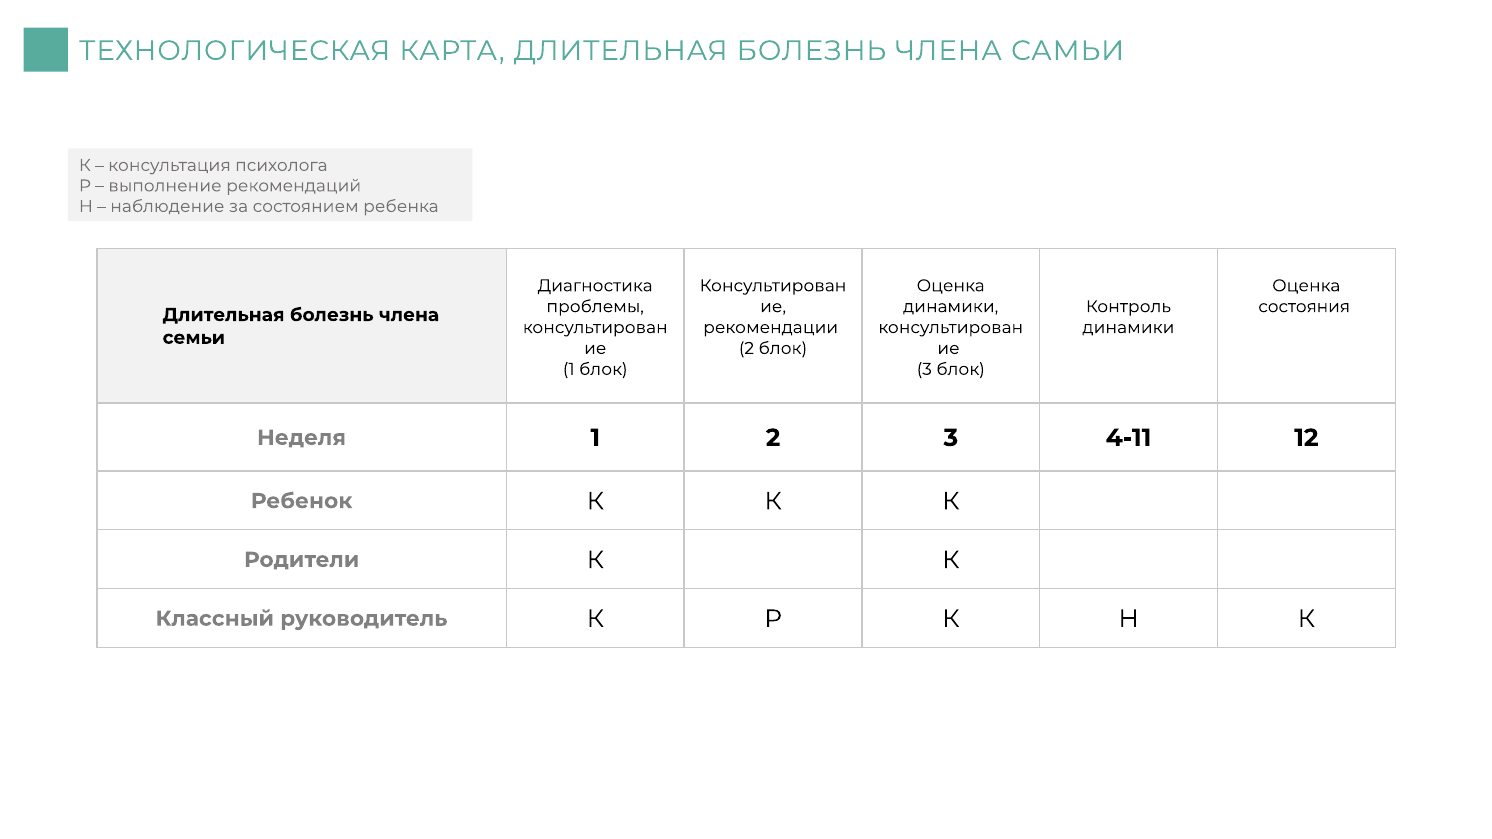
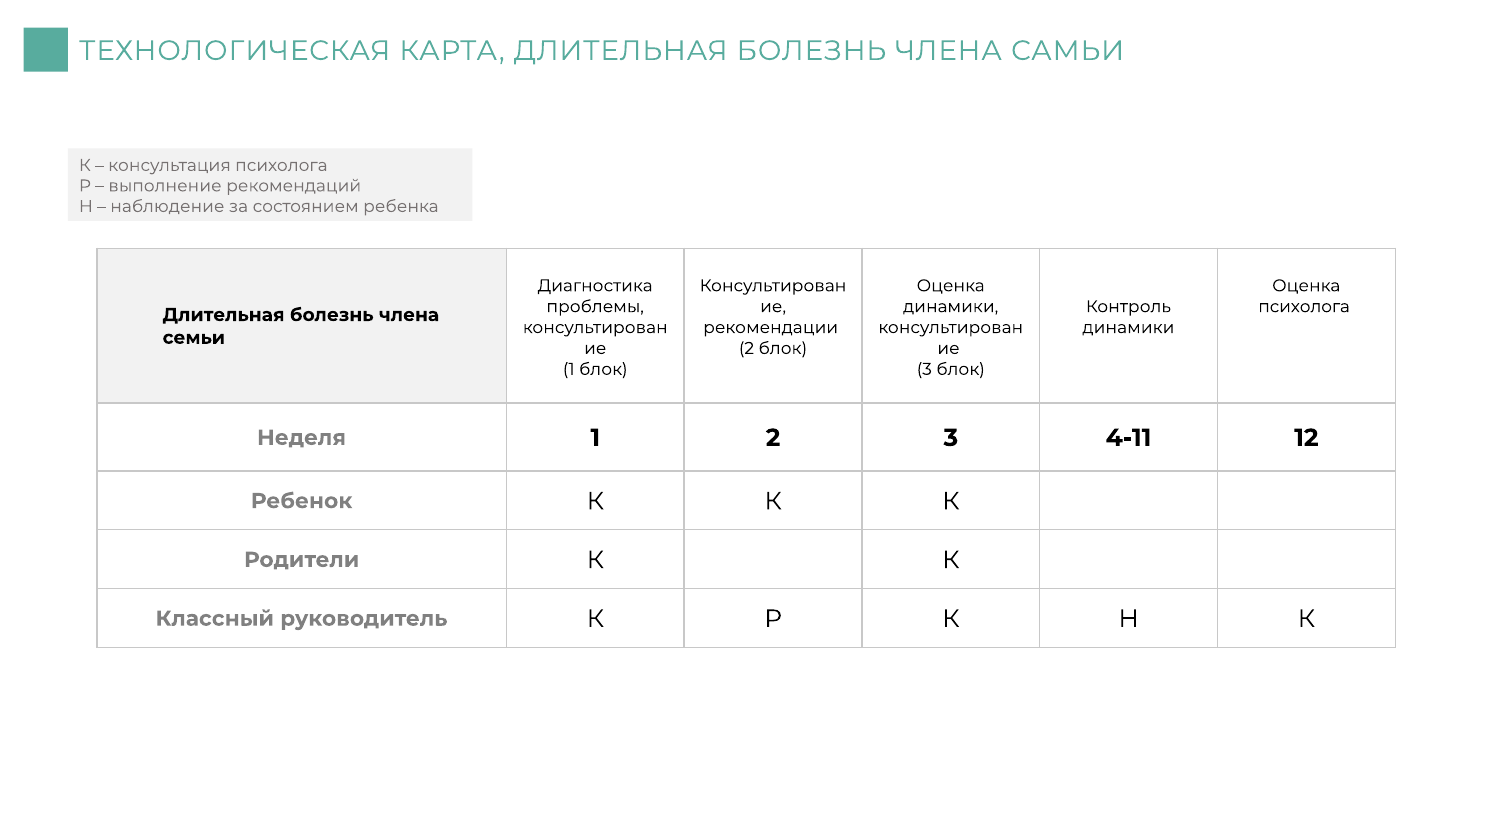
состояния: состояния -> психолога (1304, 307)
